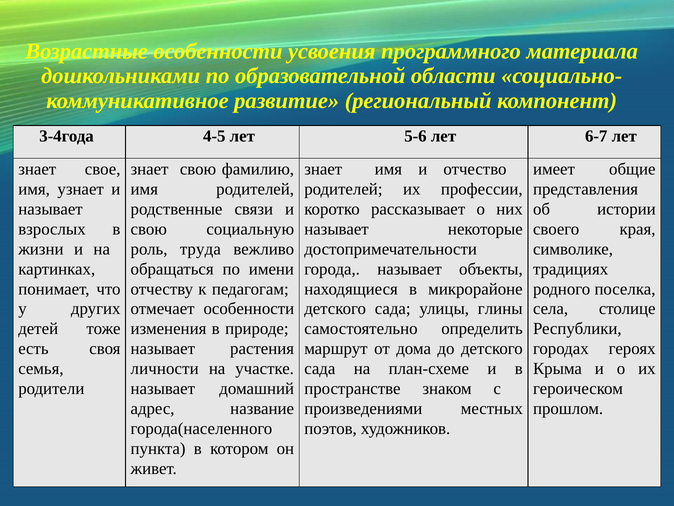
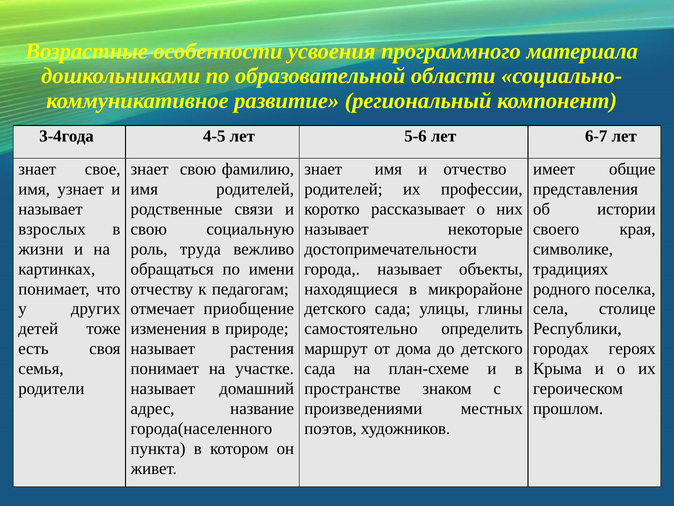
отмечает особенности: особенности -> приобщение (249, 309)
личности: личности -> понимает (165, 368)
